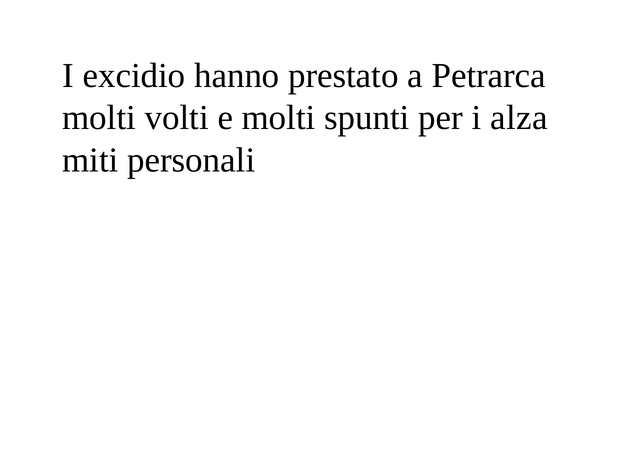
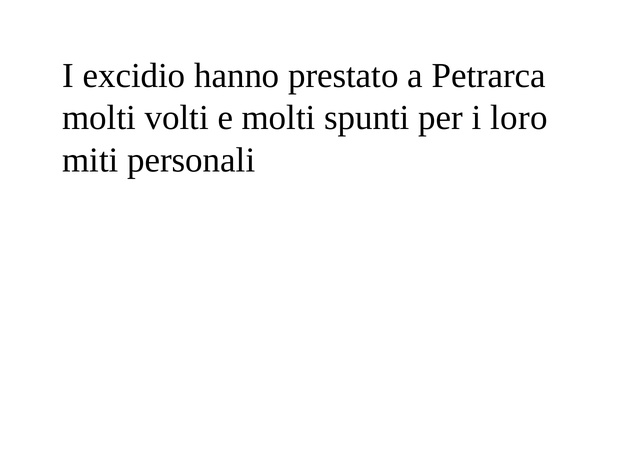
alza: alza -> loro (519, 118)
